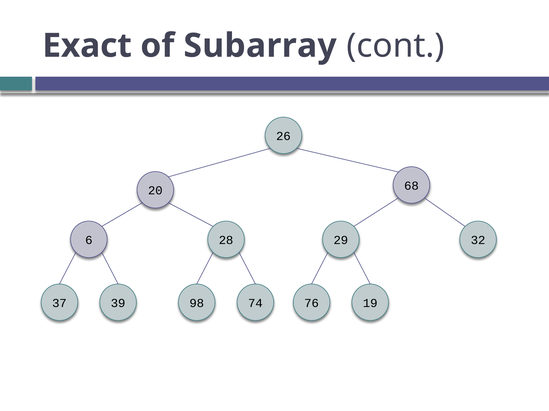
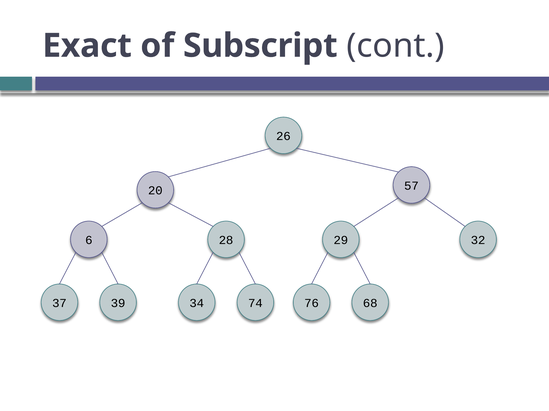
Subarray: Subarray -> Subscript (260, 46)
68: 68 -> 57 (411, 186)
98: 98 -> 34 (197, 304)
19: 19 -> 68 (370, 304)
